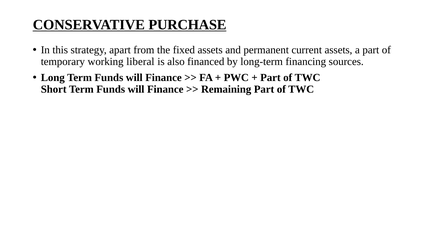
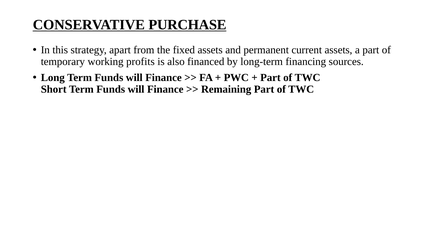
liberal: liberal -> profits (140, 62)
